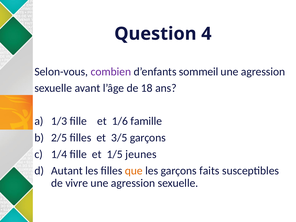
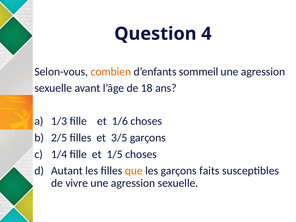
combien colour: purple -> orange (111, 72)
1/6 famille: famille -> choses (146, 121)
1/5 jeunes: jeunes -> choses (141, 154)
